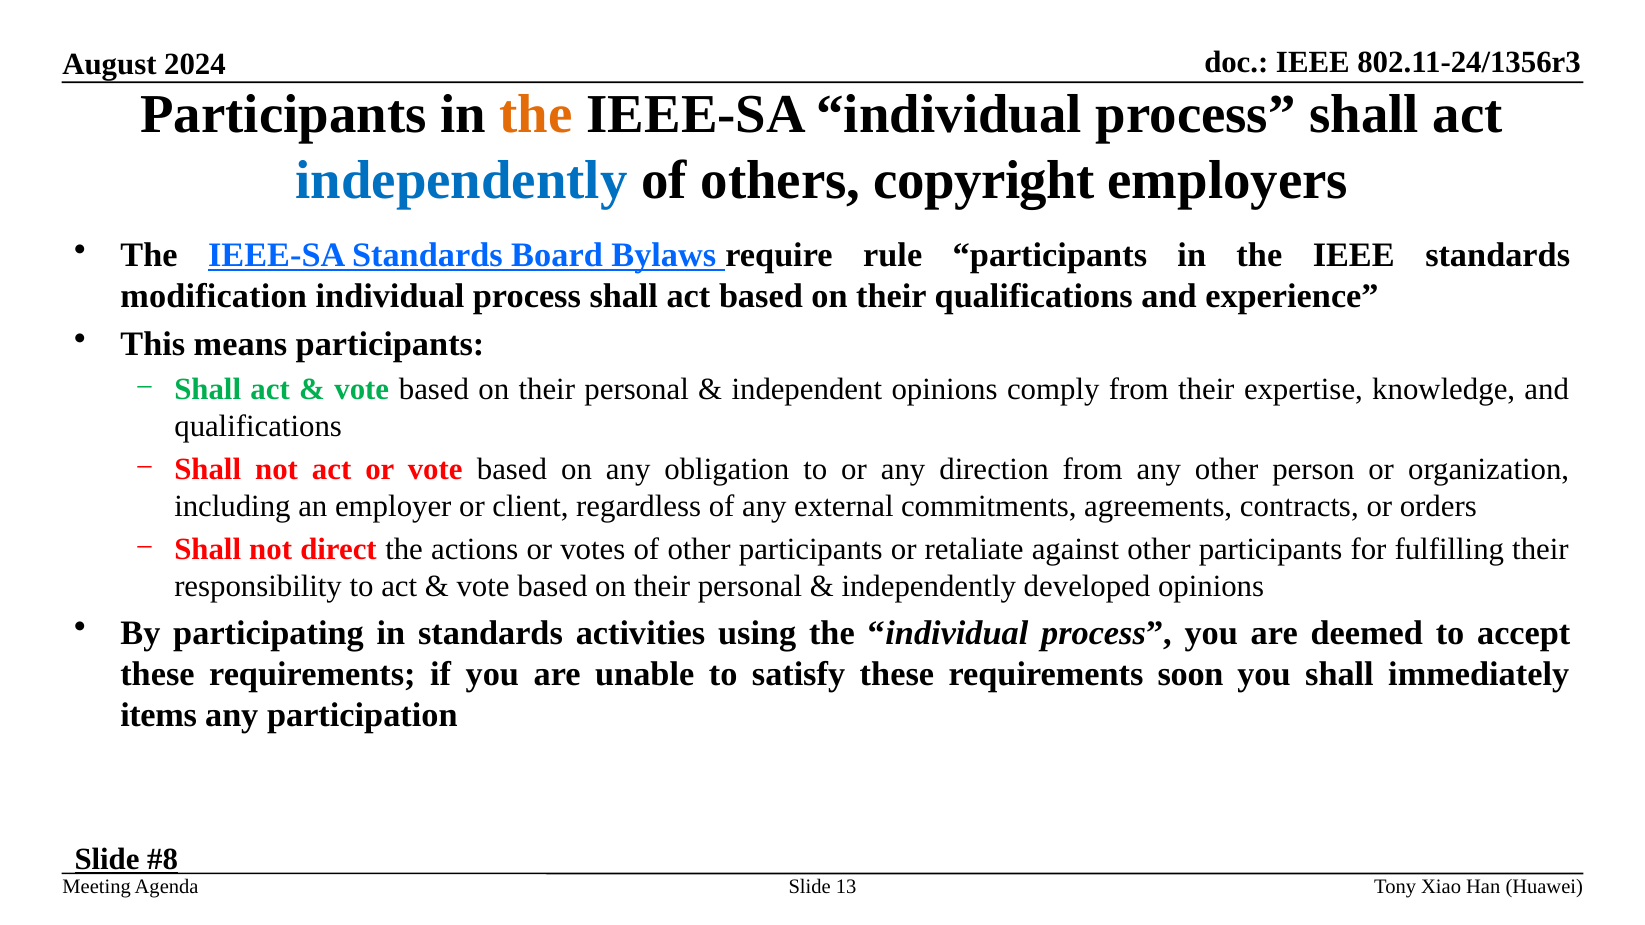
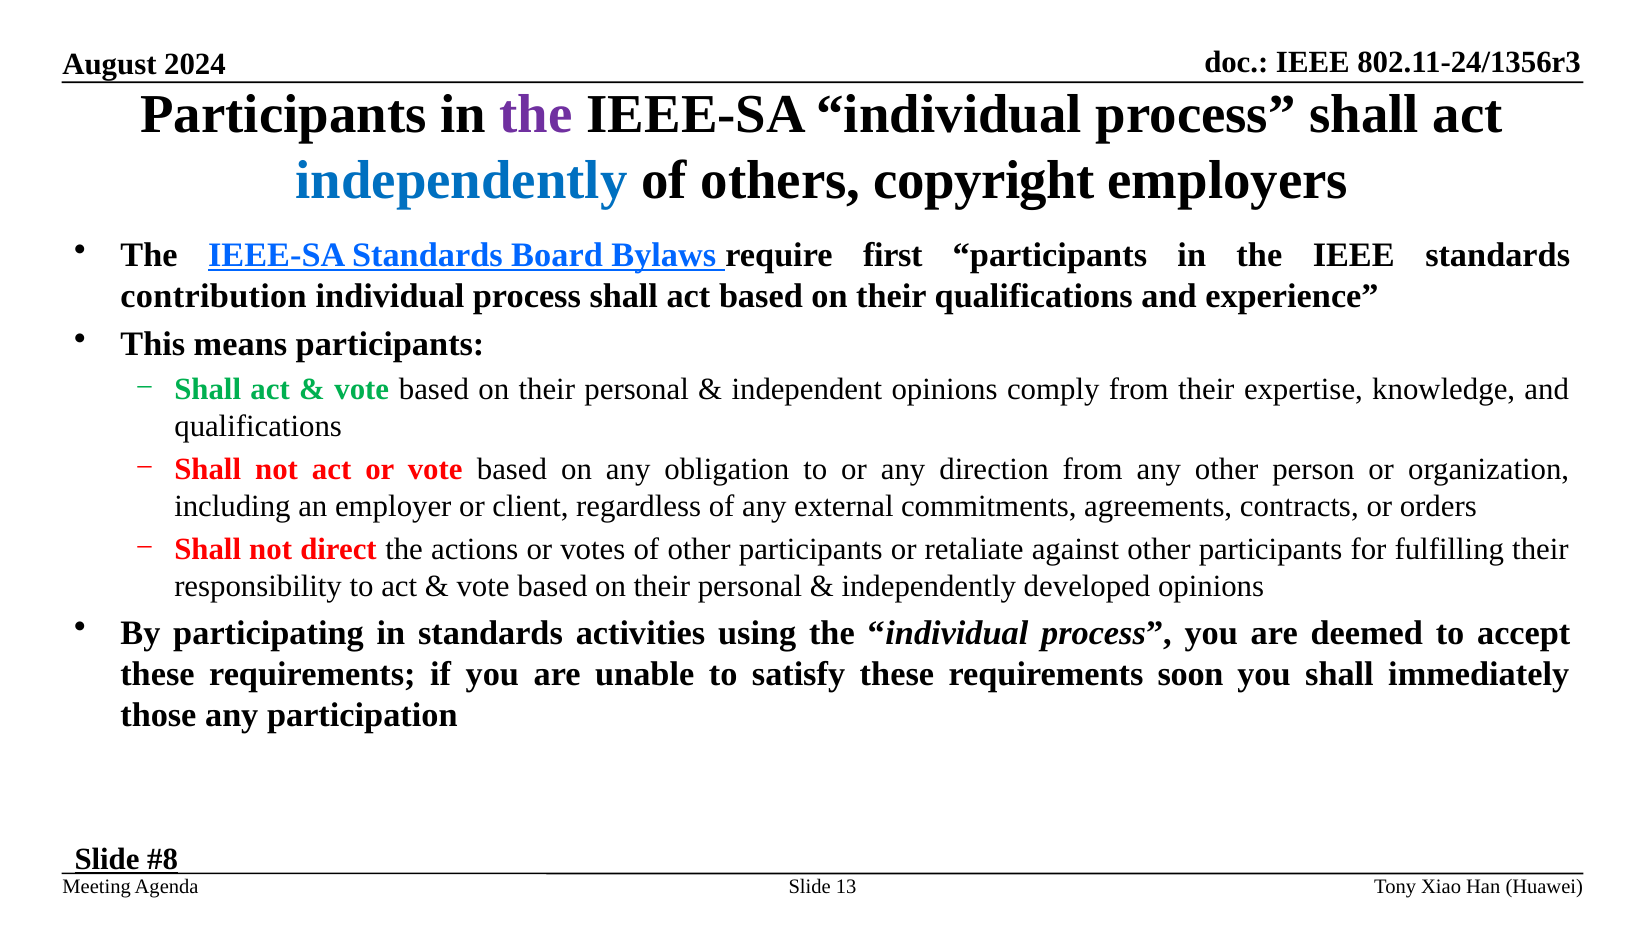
the colour: orange -> purple (536, 115)
rule: rule -> first (893, 255)
modification: modification -> contribution (214, 297)
items: items -> those (158, 715)
